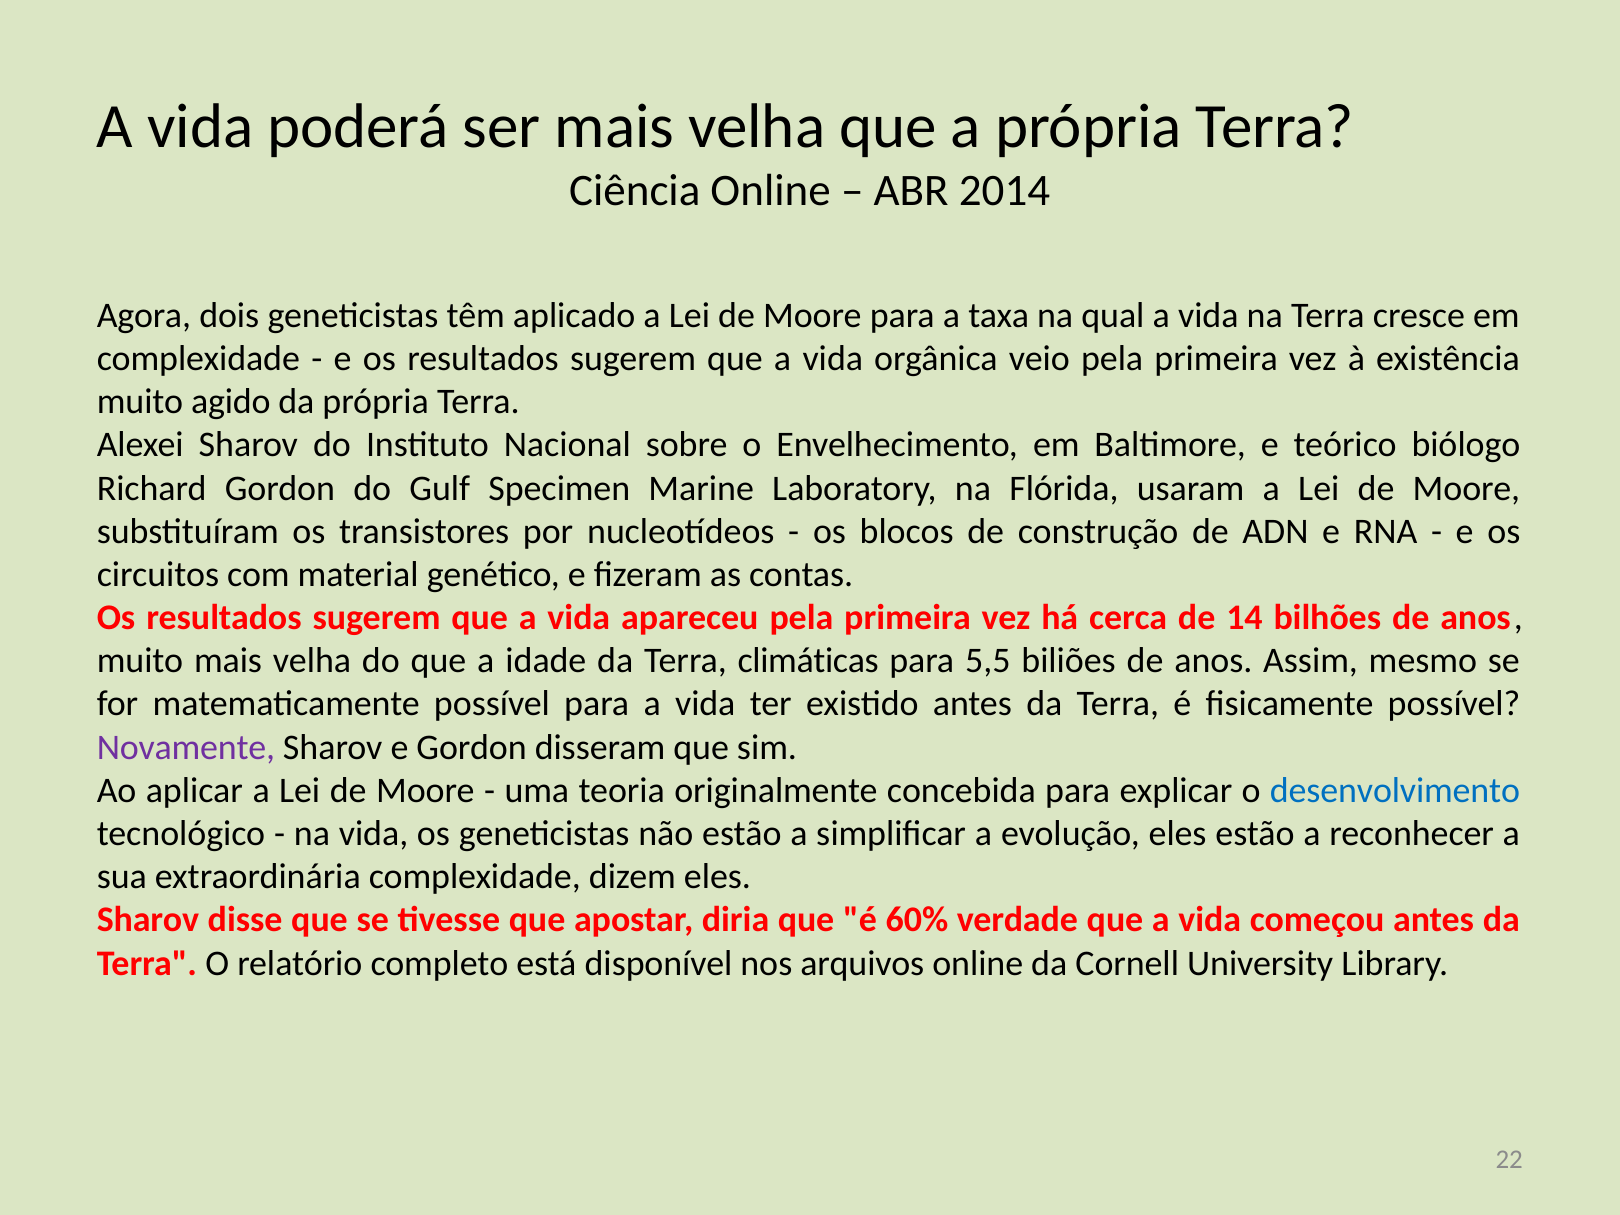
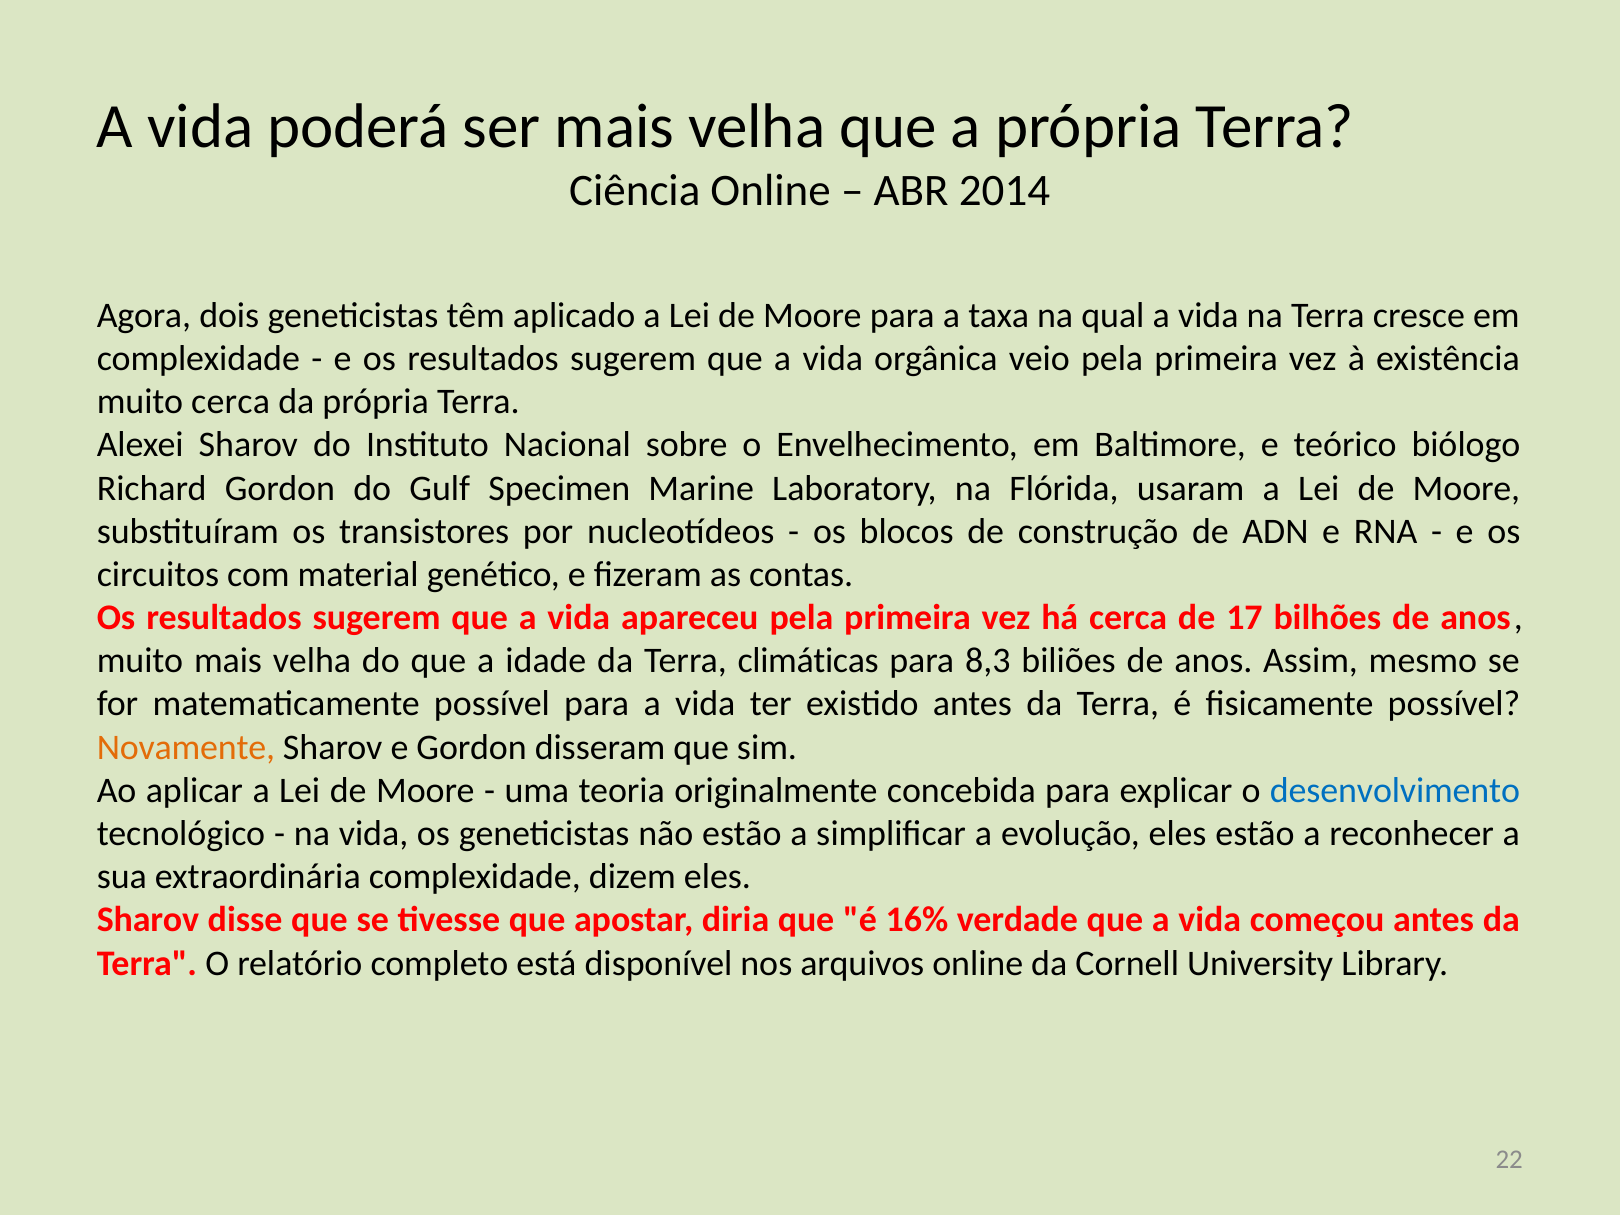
muito agido: agido -> cerca (231, 402)
14: 14 -> 17 (1244, 618)
5,5: 5,5 -> 8,3 (988, 661)
Novamente colour: purple -> orange (186, 747)
60%: 60% -> 16% (917, 920)
